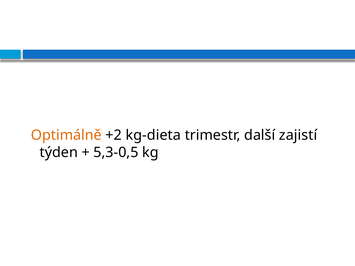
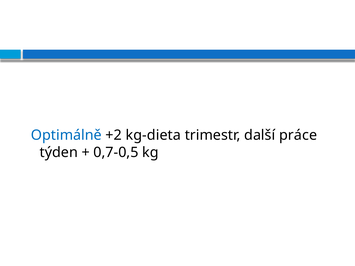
Optimálně colour: orange -> blue (66, 135)
zajistí: zajistí -> práce (298, 135)
5,3-0,5: 5,3-0,5 -> 0,7-0,5 (116, 152)
